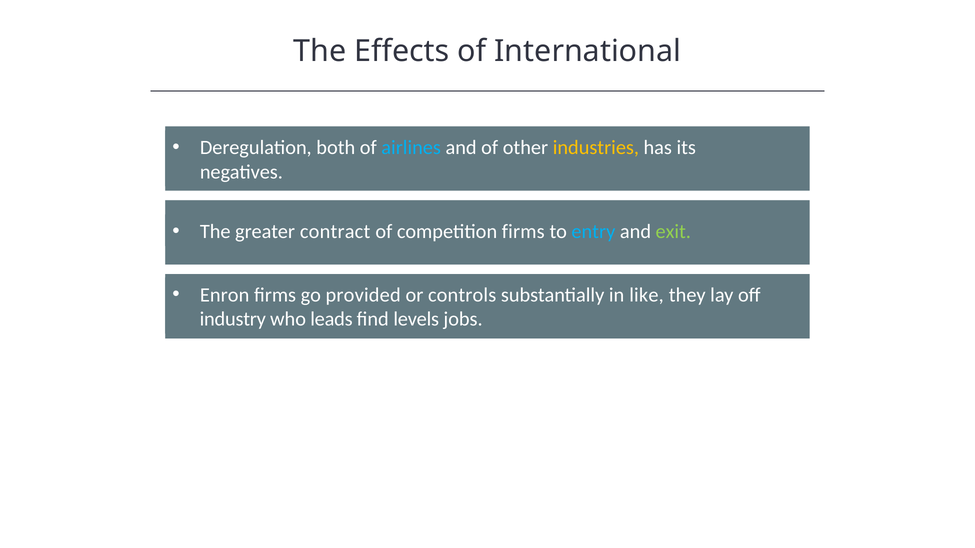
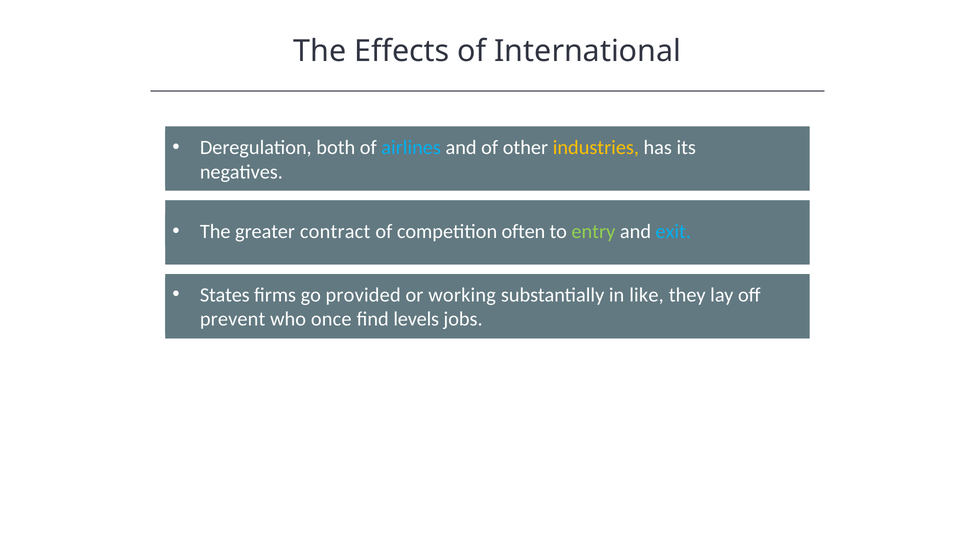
competition firms: firms -> often (523, 232)
entry colour: light blue -> light green (593, 232)
exit colour: light green -> light blue (673, 232)
Enron: Enron -> States (225, 295)
controls: controls -> working (462, 295)
industry: industry -> prevent (233, 319)
leads: leads -> once (331, 319)
